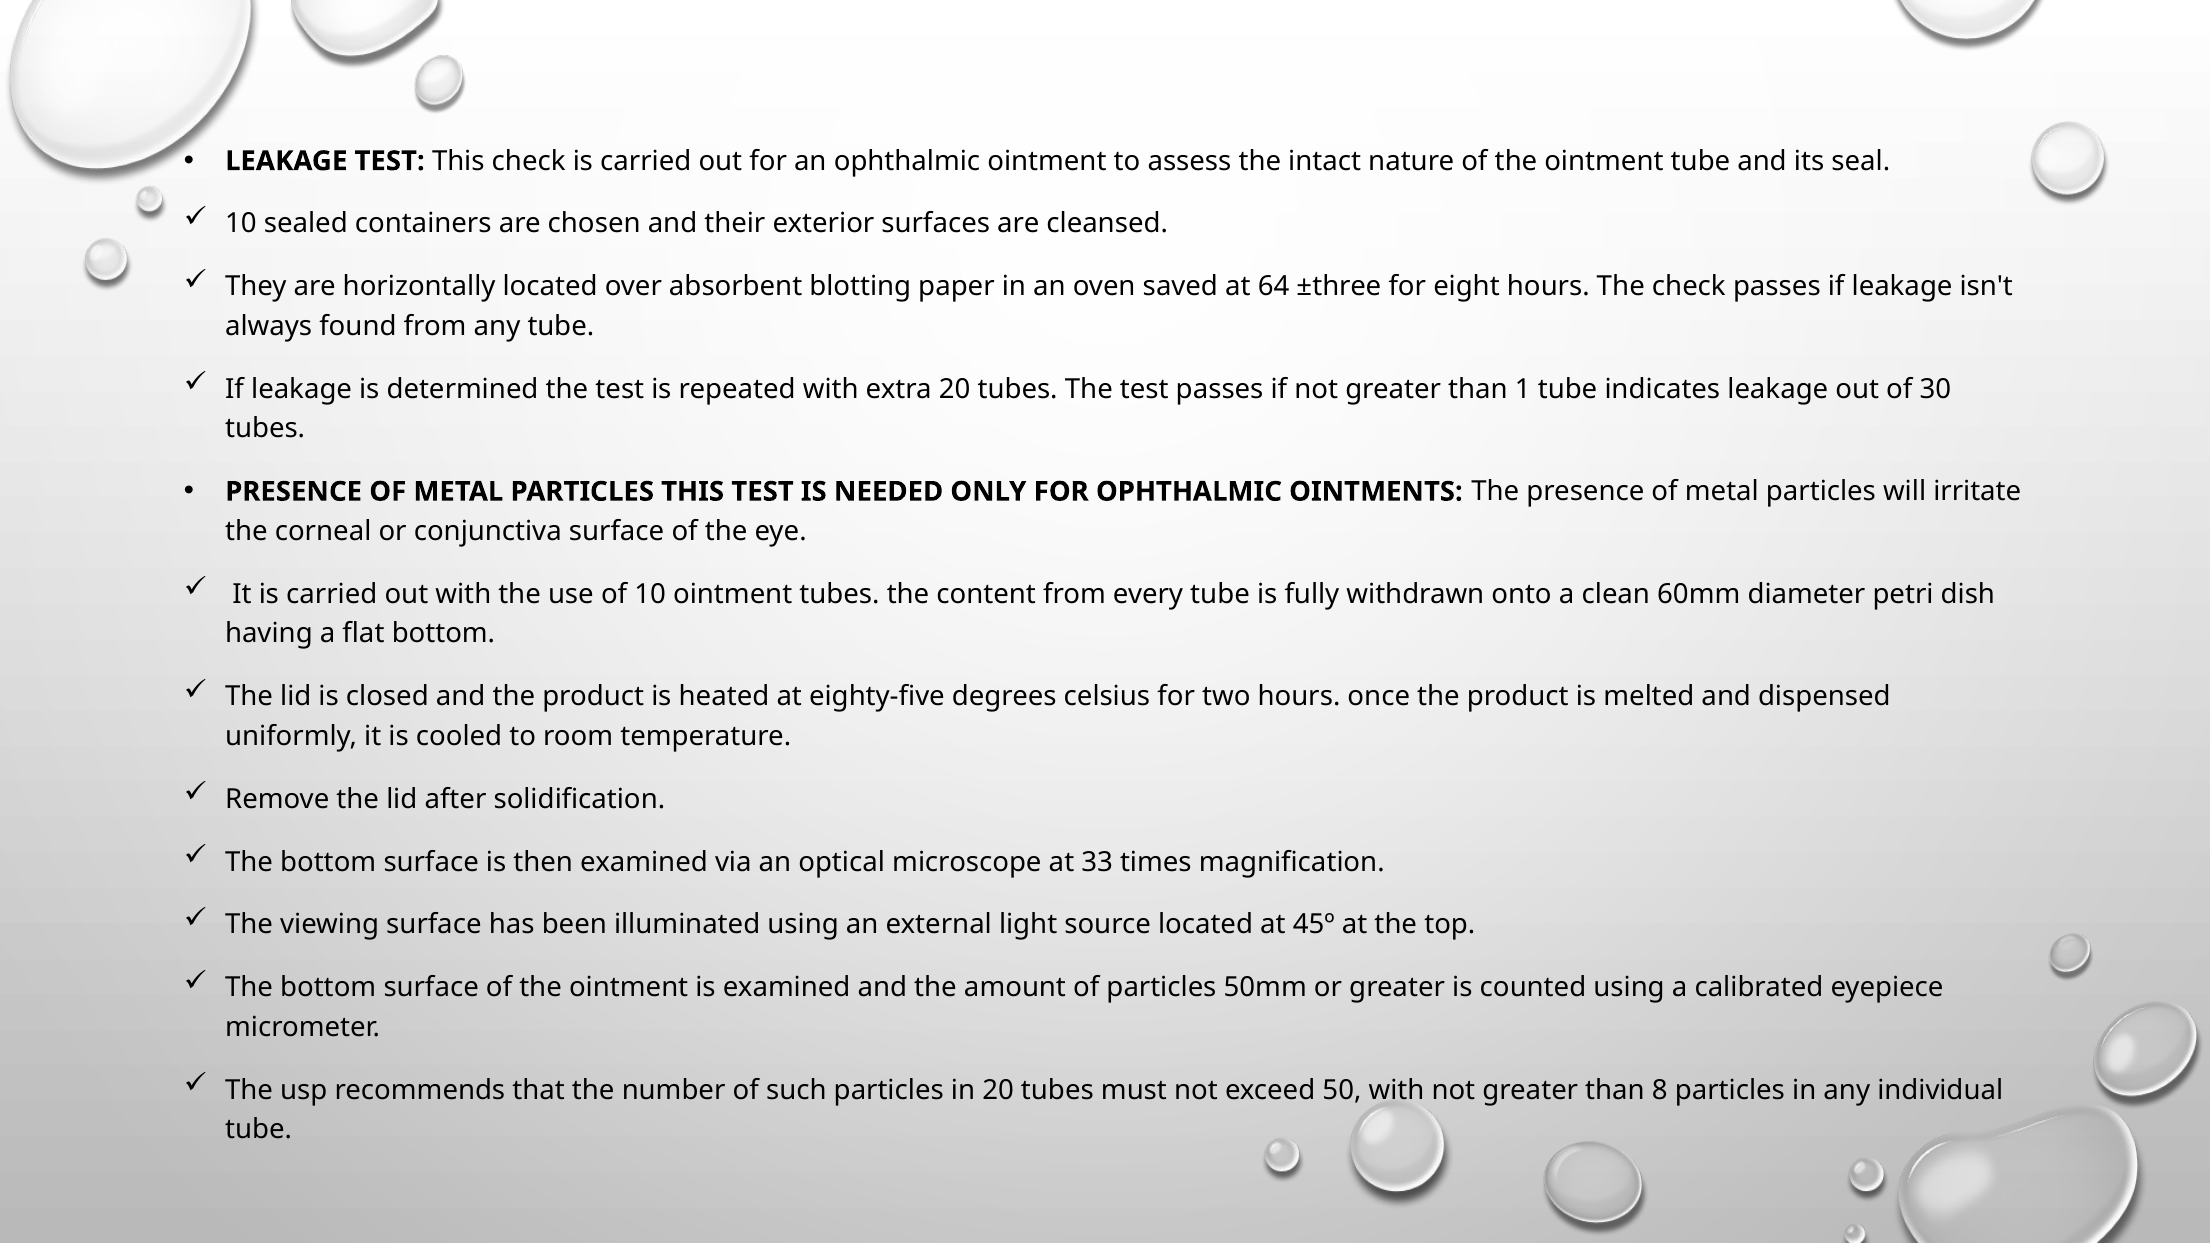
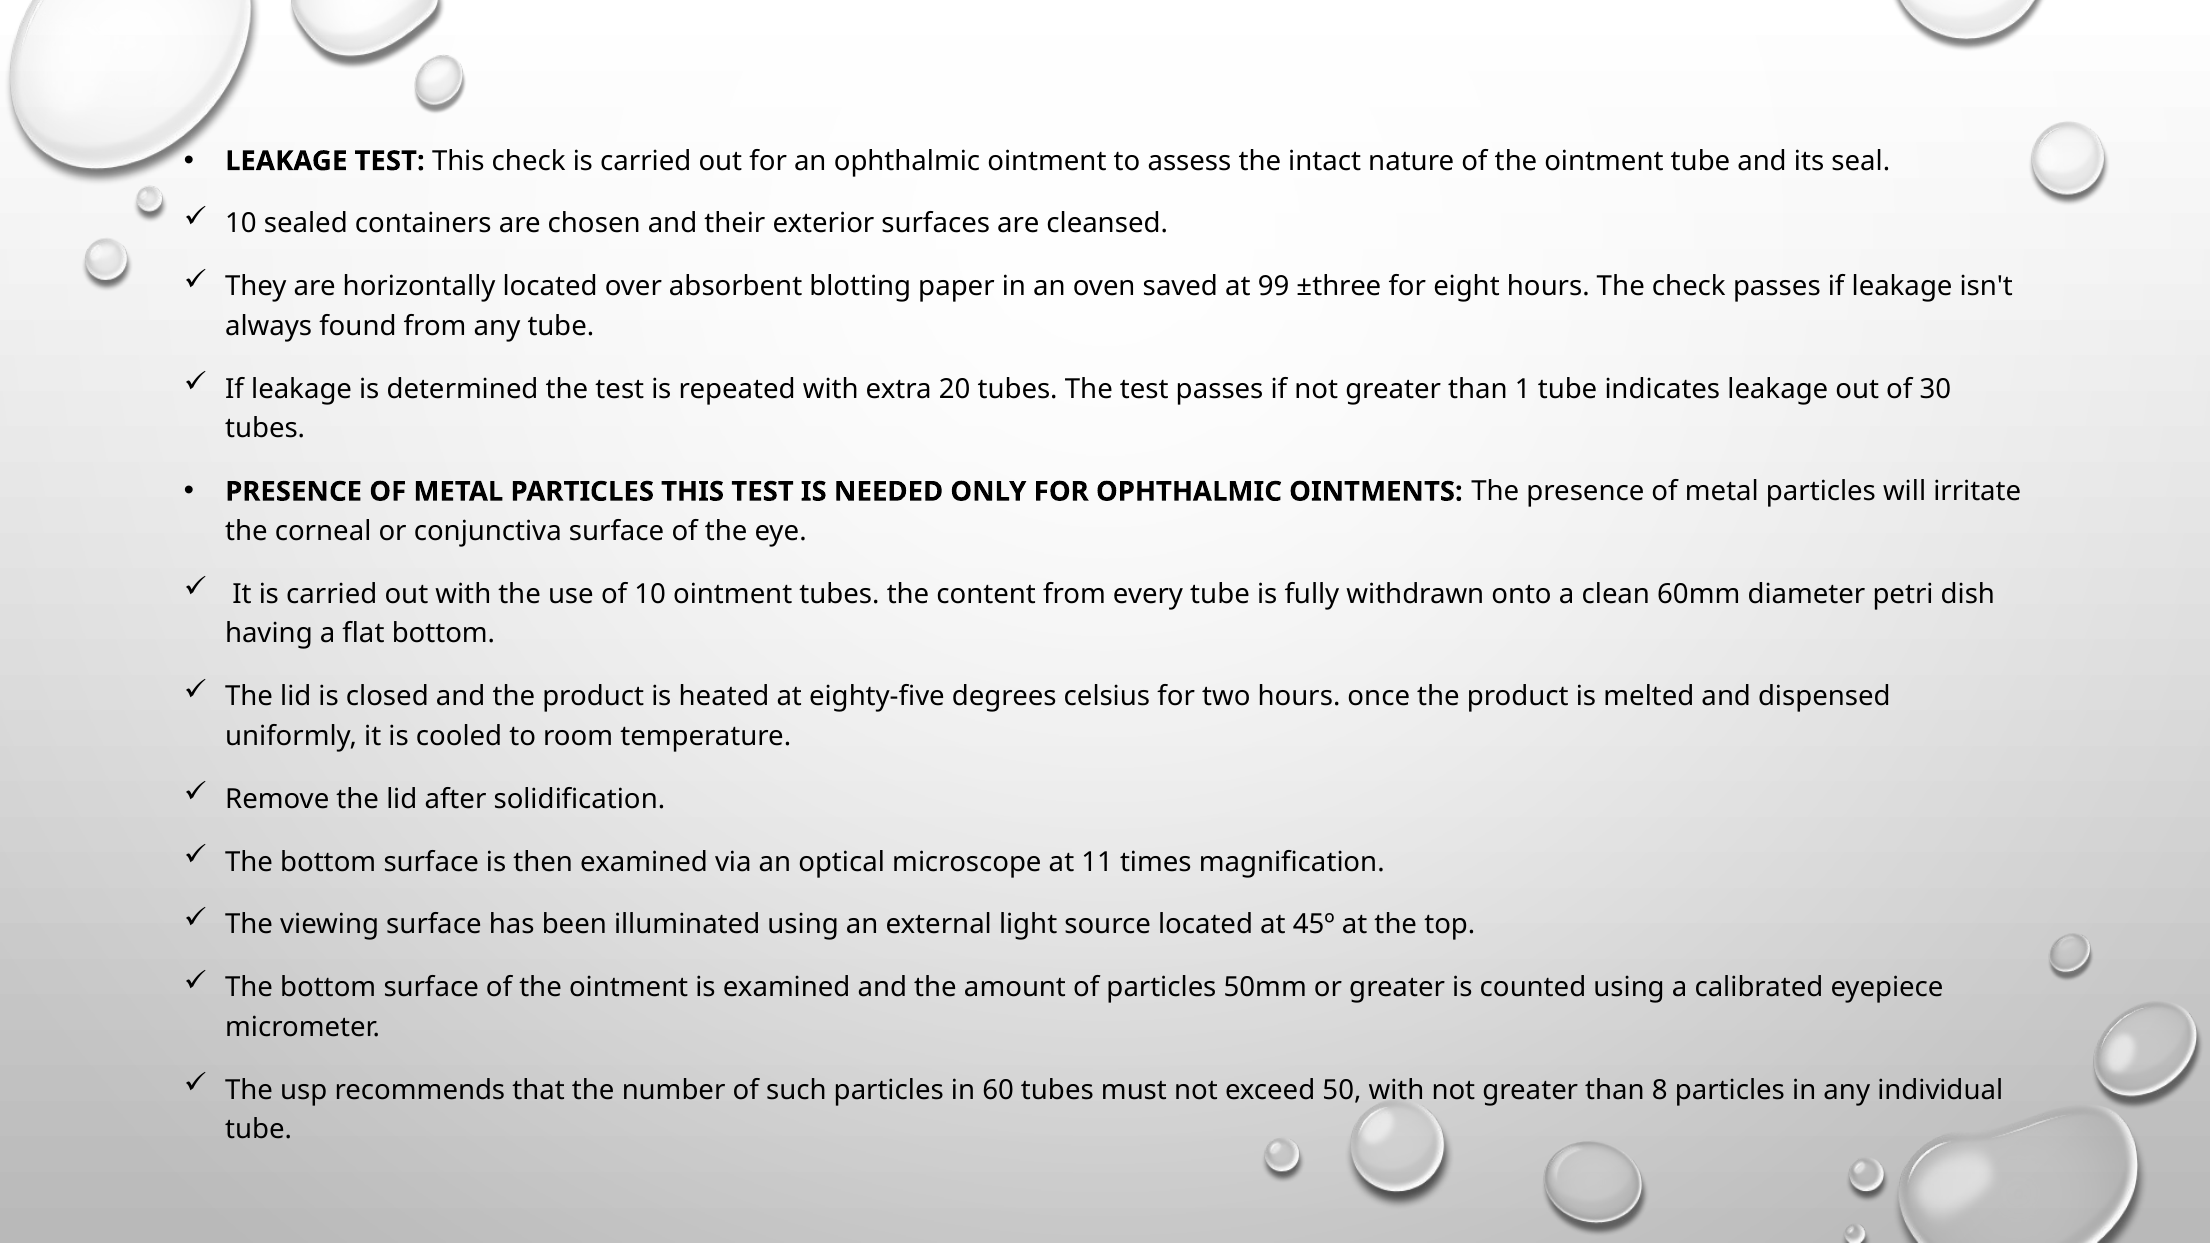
64: 64 -> 99 (1274, 287)
33: 33 -> 11 (1097, 862)
in 20: 20 -> 60 (998, 1090)
